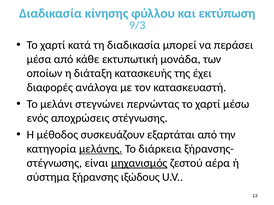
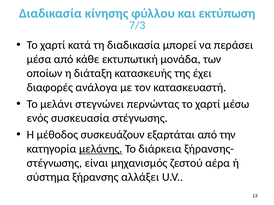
9/3: 9/3 -> 7/3 (137, 25)
αποχρώσεις: αποχρώσεις -> συσκευασία (80, 118)
μηχανισμός underline: present -> none (139, 163)
ιξώδους: ιξώδους -> αλλάξει (140, 177)
